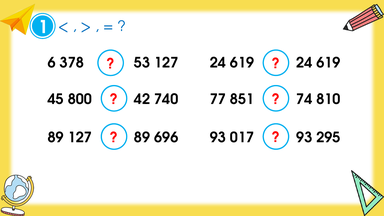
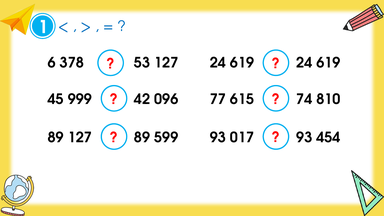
800: 800 -> 999 (80, 99)
740: 740 -> 096 (166, 99)
851: 851 -> 615 (242, 99)
696: 696 -> 599 (166, 138)
295: 295 -> 454 (328, 138)
